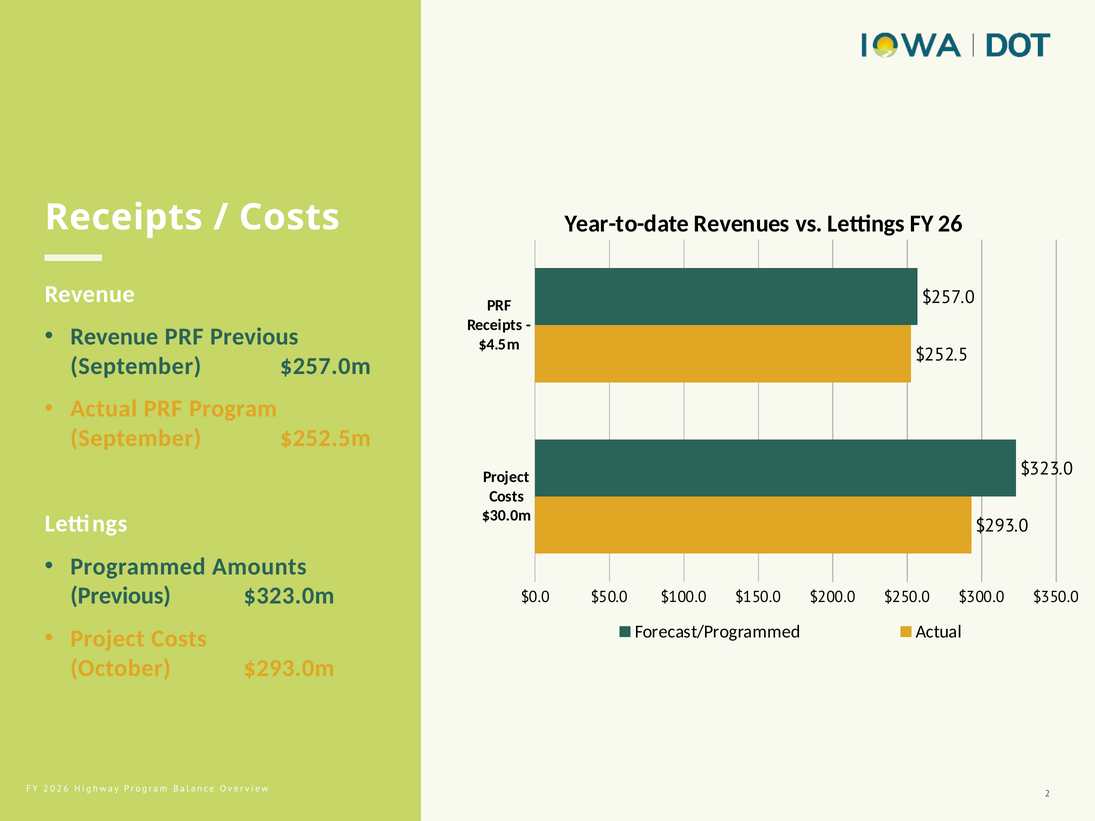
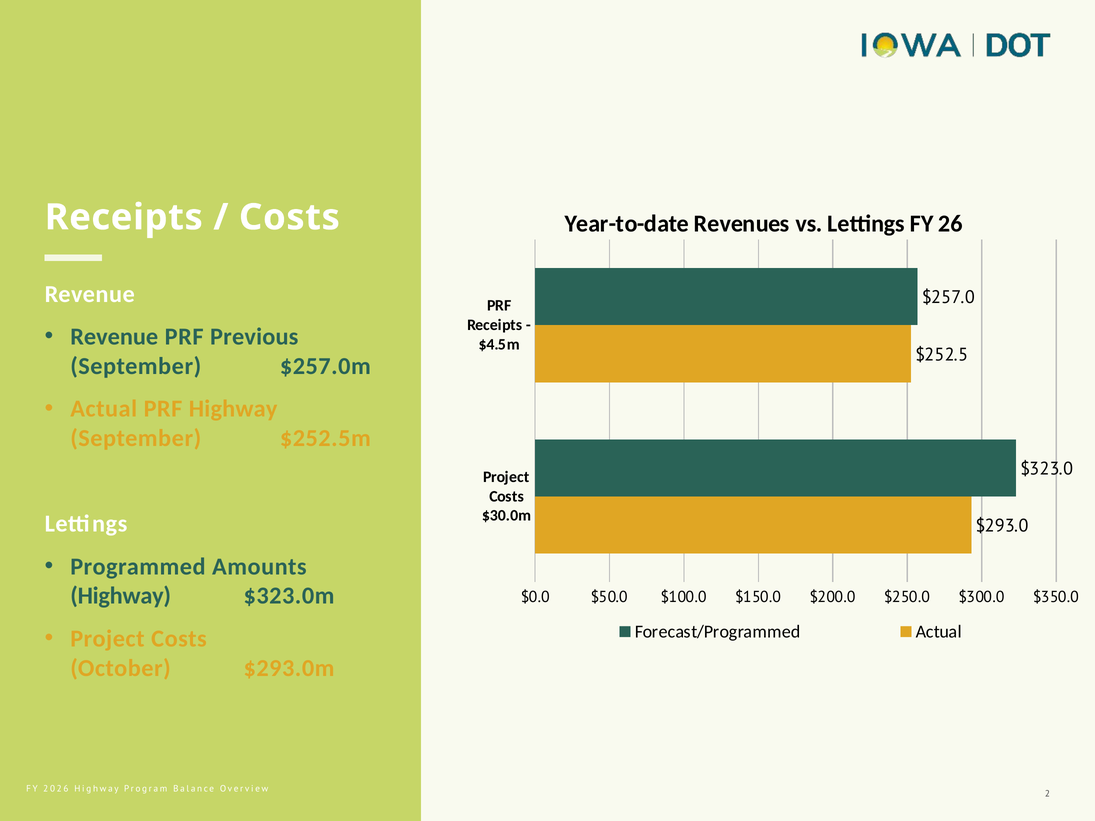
PRF Program: Program -> Highway (233, 409)
Previous: Previous -> Highway (121, 596)
